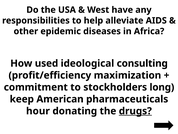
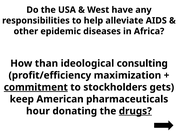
used: used -> than (46, 63)
commitment underline: none -> present (36, 87)
long: long -> gets (162, 87)
